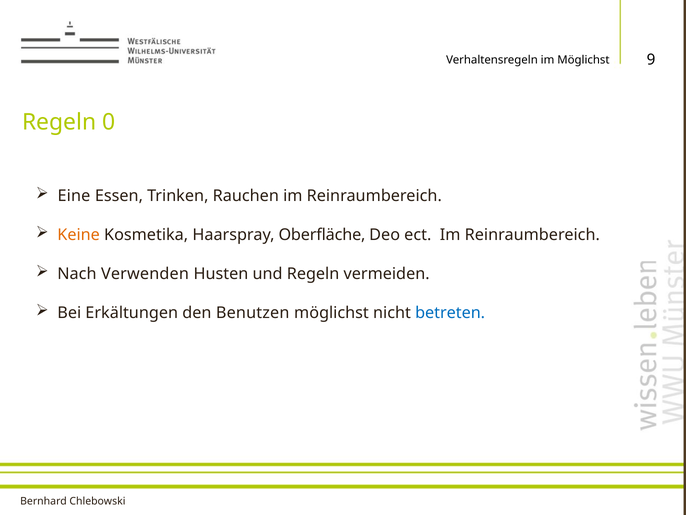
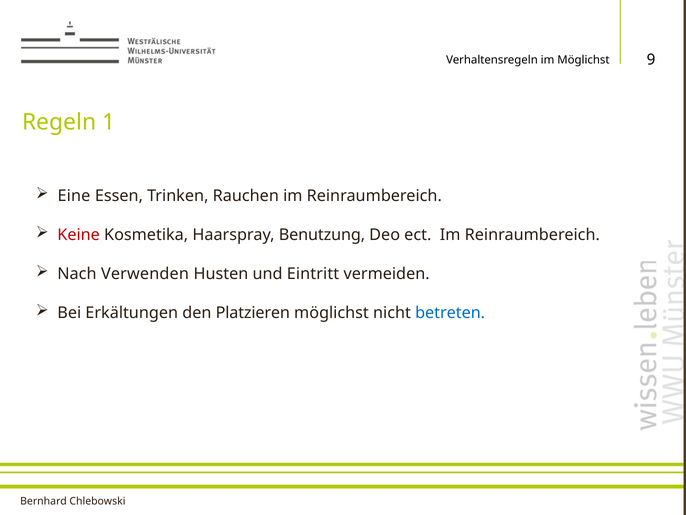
0: 0 -> 1 (109, 122)
Keine colour: orange -> red (79, 235)
Oberfläche: Oberfläche -> Benutzung (322, 235)
und Regeln: Regeln -> Eintritt (313, 274)
Benutzen: Benutzen -> Platzieren (253, 313)
